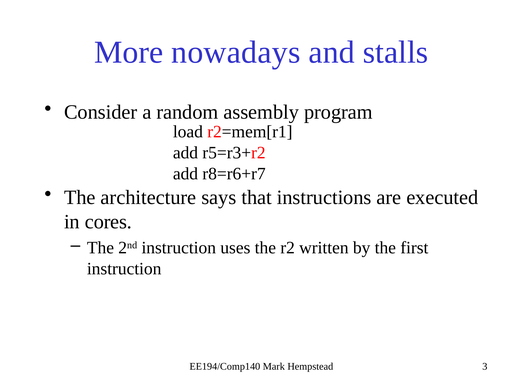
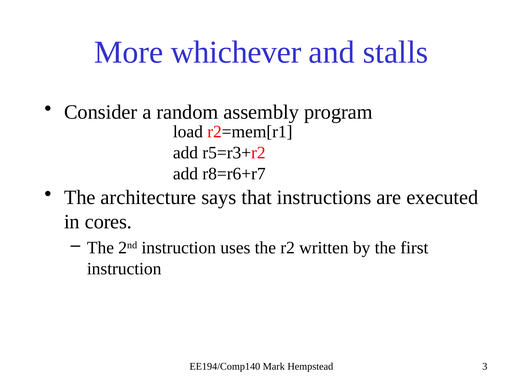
nowadays: nowadays -> whichever (236, 52)
